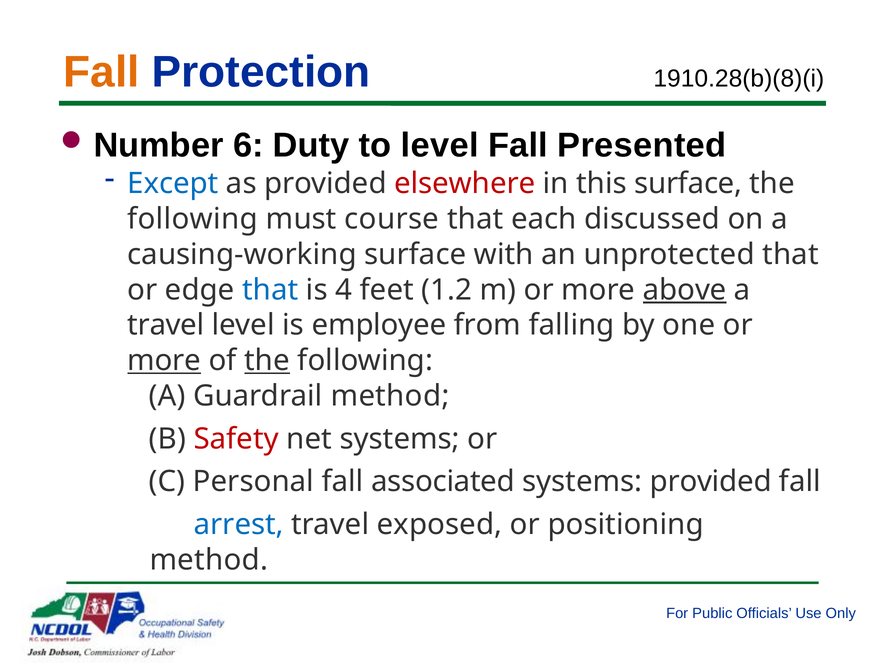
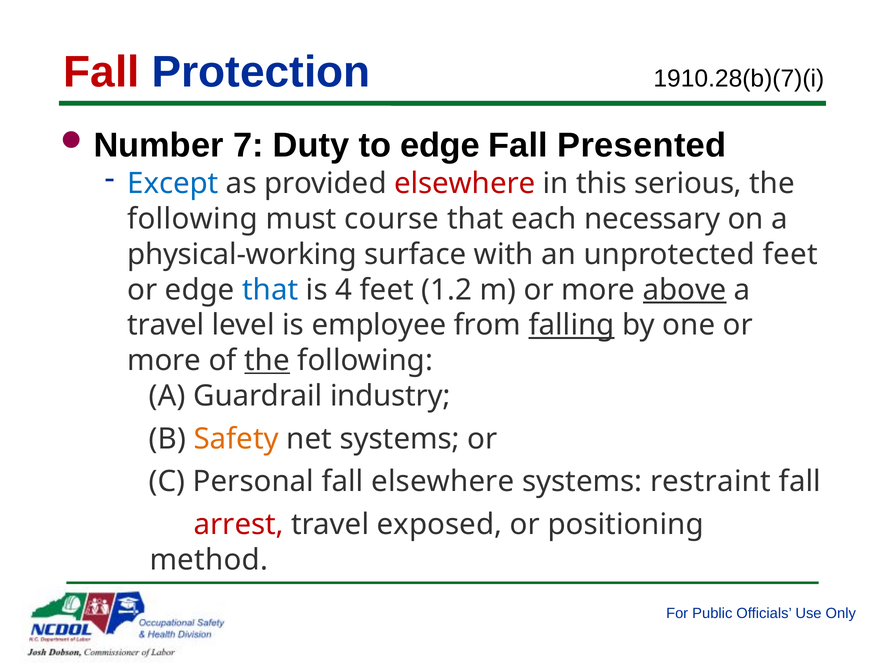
Fall colour: orange -> red (101, 72)
1910.28(b)(8)(i: 1910.28(b)(8)(i -> 1910.28(b)(7)(i (739, 78)
6: 6 -> 7 (248, 146)
to level: level -> edge (440, 146)
this surface: surface -> serious (688, 184)
discussed: discussed -> necessary (652, 219)
causing-working: causing-working -> physical-working (242, 254)
unprotected that: that -> feet (790, 254)
falling underline: none -> present (572, 325)
more underline: present -> none (164, 361)
Guardrail method: method -> industry (390, 396)
Safety colour: red -> orange (236, 439)
fall associated: associated -> elsewhere (443, 482)
systems provided: provided -> restraint (711, 482)
arrest colour: blue -> red (239, 524)
